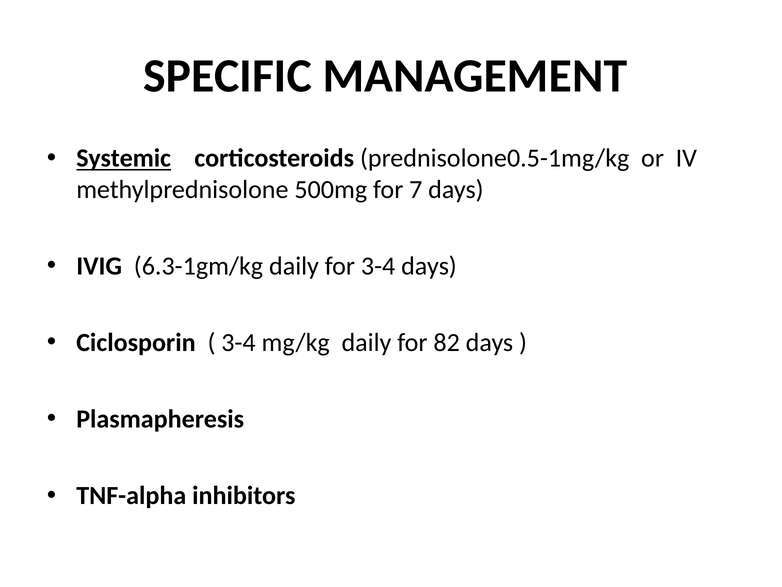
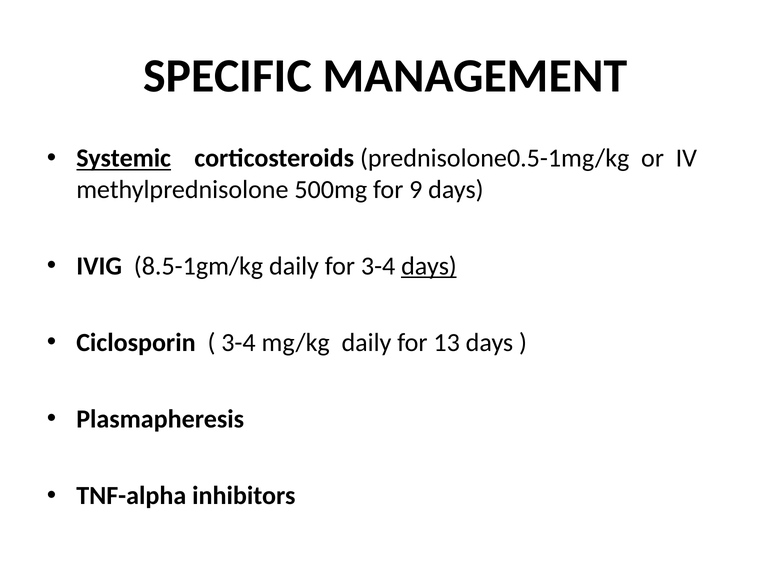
7: 7 -> 9 (416, 190)
6.3-1gm/kg: 6.3-1gm/kg -> 8.5-1gm/kg (198, 266)
days underline: none -> present (429, 266)
82: 82 -> 13 (447, 342)
